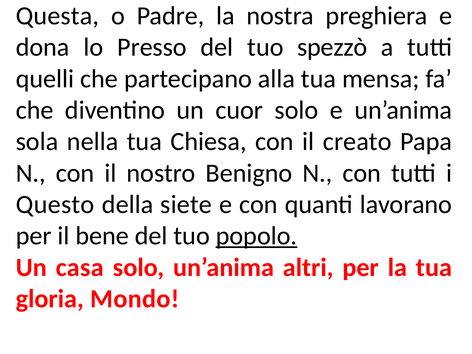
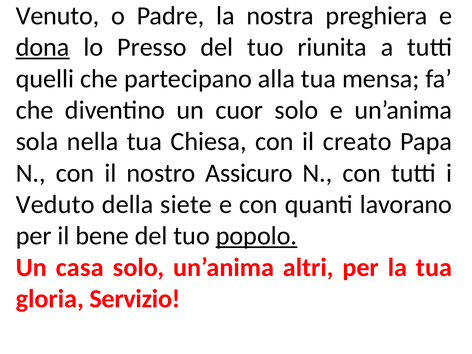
Questa: Questa -> Venuto (58, 16)
dona underline: none -> present (43, 47)
spezzò: spezzò -> riunita (332, 47)
Benigno: Benigno -> Assicuro (249, 173)
Questo: Questo -> Veduto (55, 205)
Mondo: Mondo -> Servizio (135, 299)
